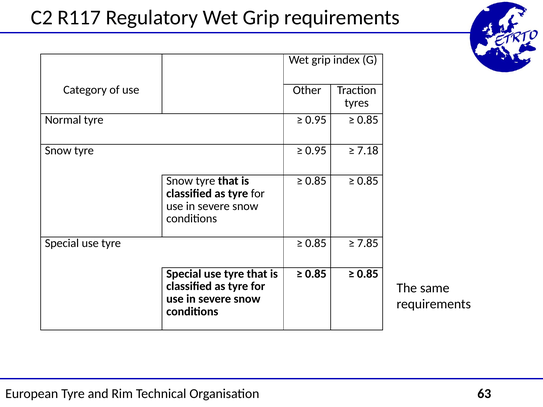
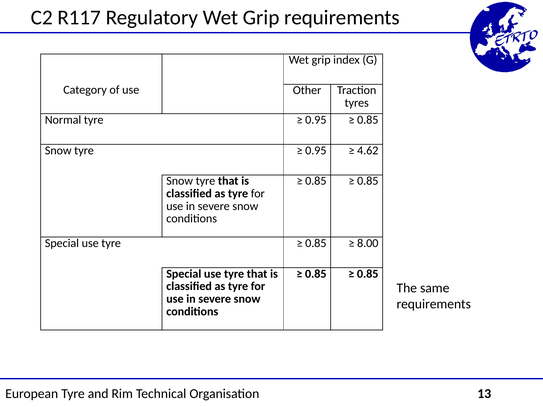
7.18: 7.18 -> 4.62 (368, 150)
7.85: 7.85 -> 8.00 (368, 243)
63: 63 -> 13 (484, 394)
